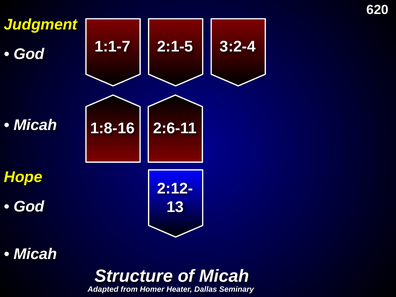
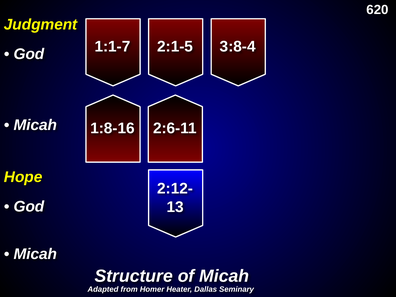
3:2-4: 3:2-4 -> 3:8-4 (238, 47)
